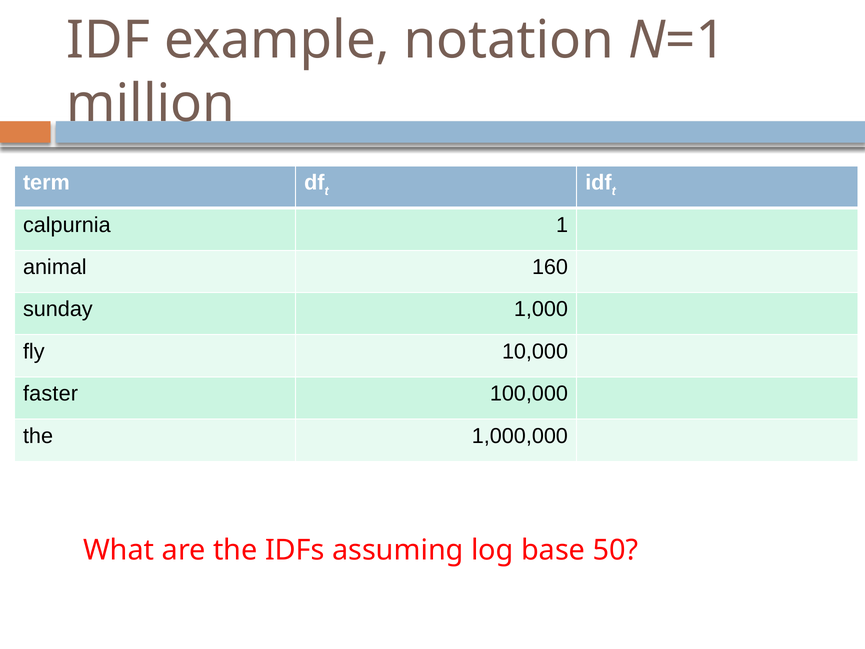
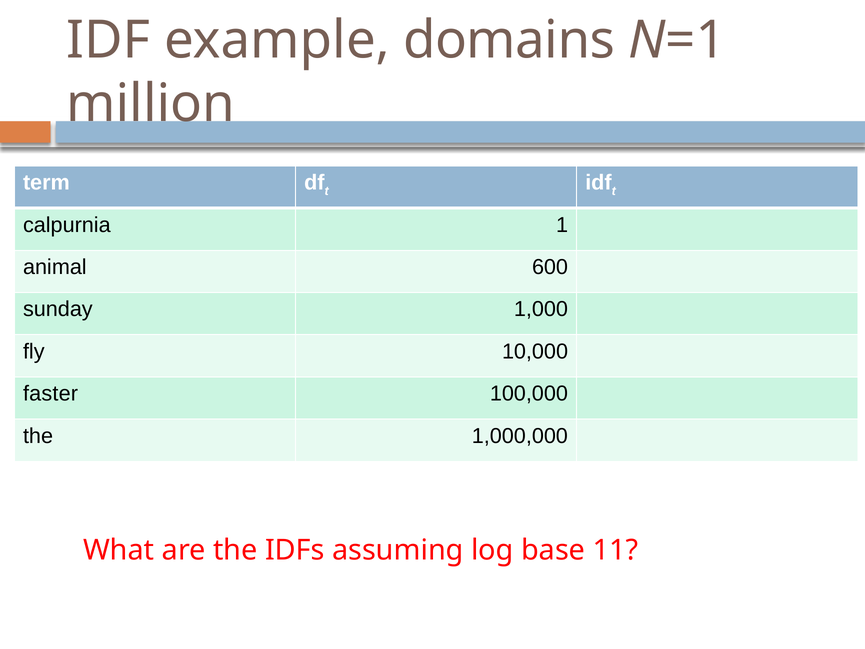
notation: notation -> domains (509, 40)
160: 160 -> 600 (550, 267)
50: 50 -> 11 (615, 550)
